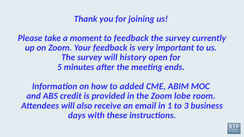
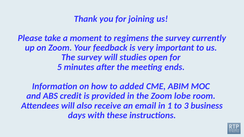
to feedback: feedback -> regimens (131, 38)
history: history -> studies (133, 57)
